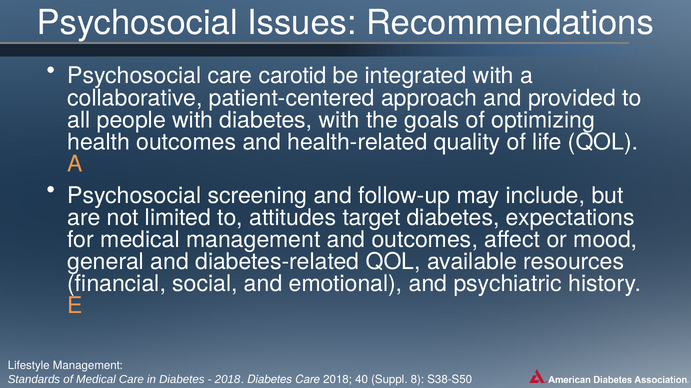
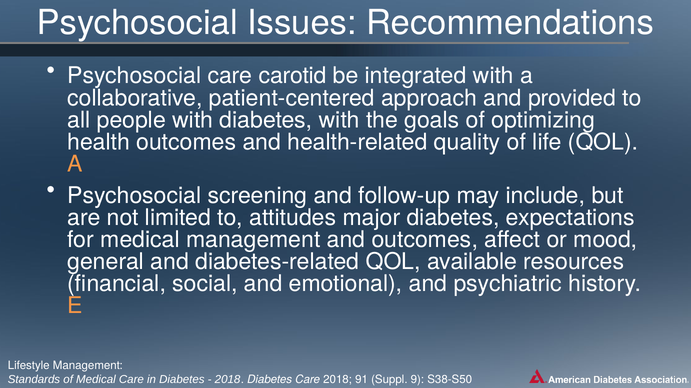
target: target -> major (371, 218)
40: 40 -> 91 (362, 380)
8: 8 -> 9 (417, 380)
